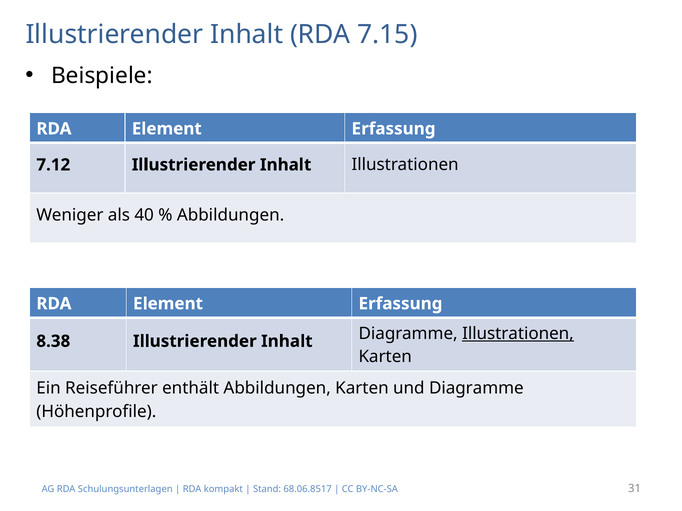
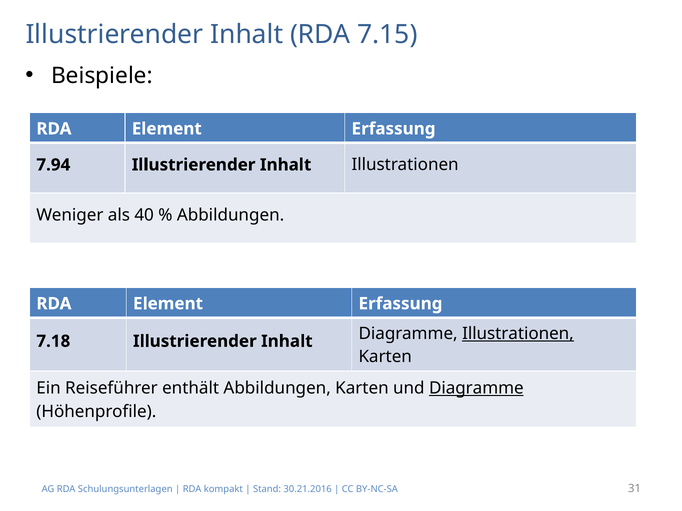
7.12: 7.12 -> 7.94 (53, 165)
8.38: 8.38 -> 7.18 (53, 342)
Diagramme underline: none -> present (476, 389)
68.06.8517: 68.06.8517 -> 30.21.2016 (308, 490)
